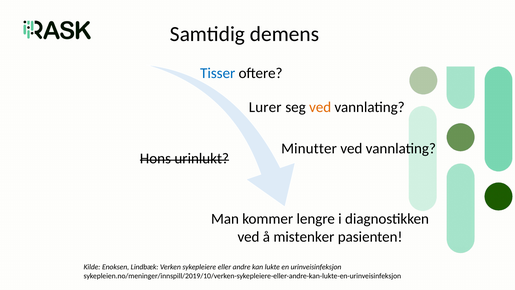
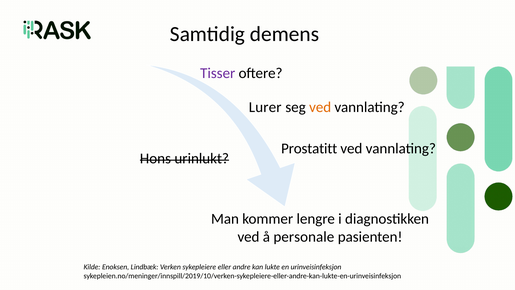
Tisser colour: blue -> purple (218, 73)
Minutter: Minutter -> Prostatitt (309, 148)
mistenker: mistenker -> personale (304, 237)
